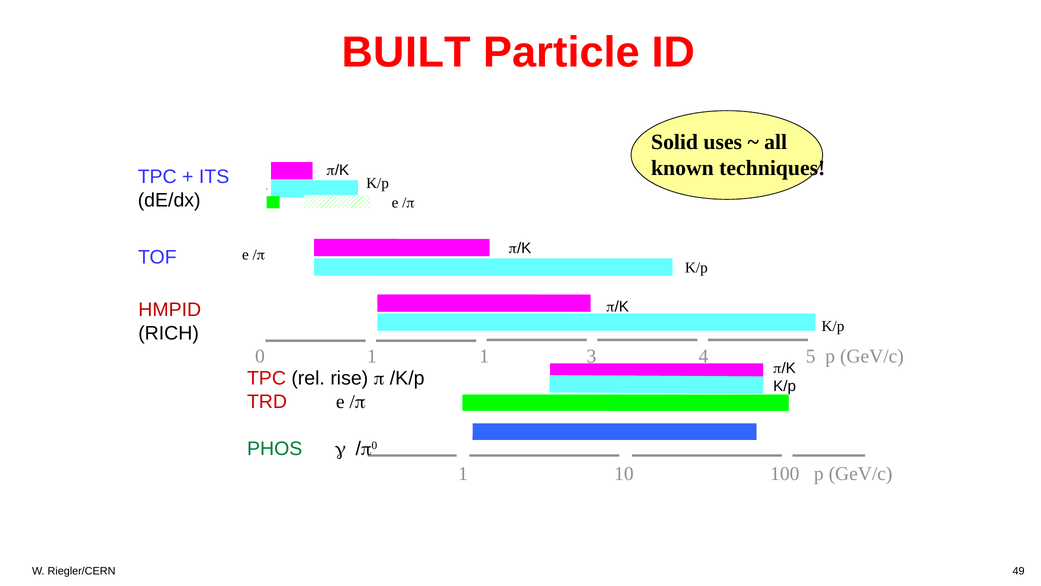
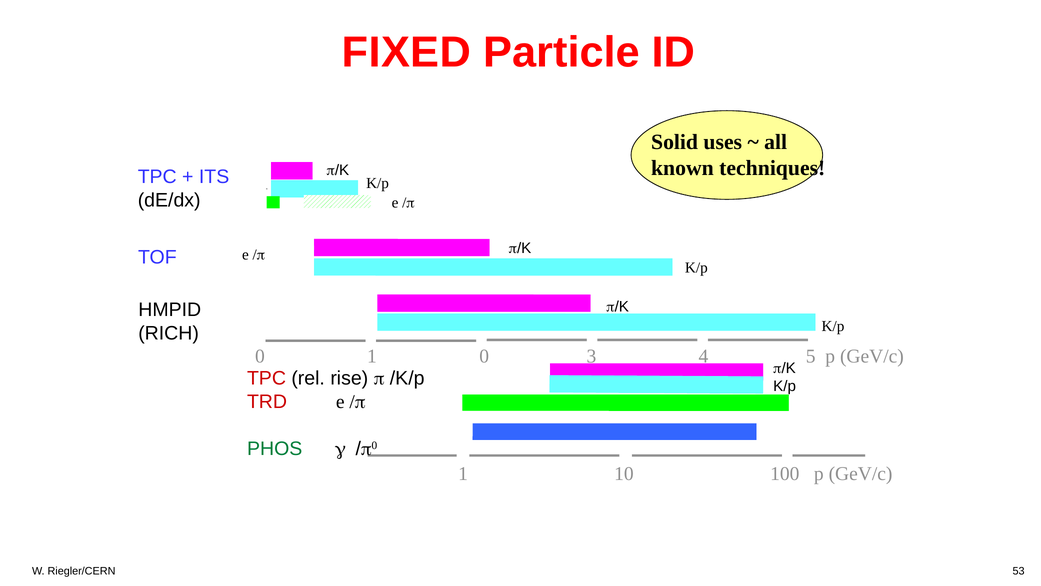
BUILT: BUILT -> FIXED (406, 52)
HMPID colour: red -> black (170, 309)
1 1: 1 -> 0 (484, 356)
49: 49 -> 53 (1019, 571)
